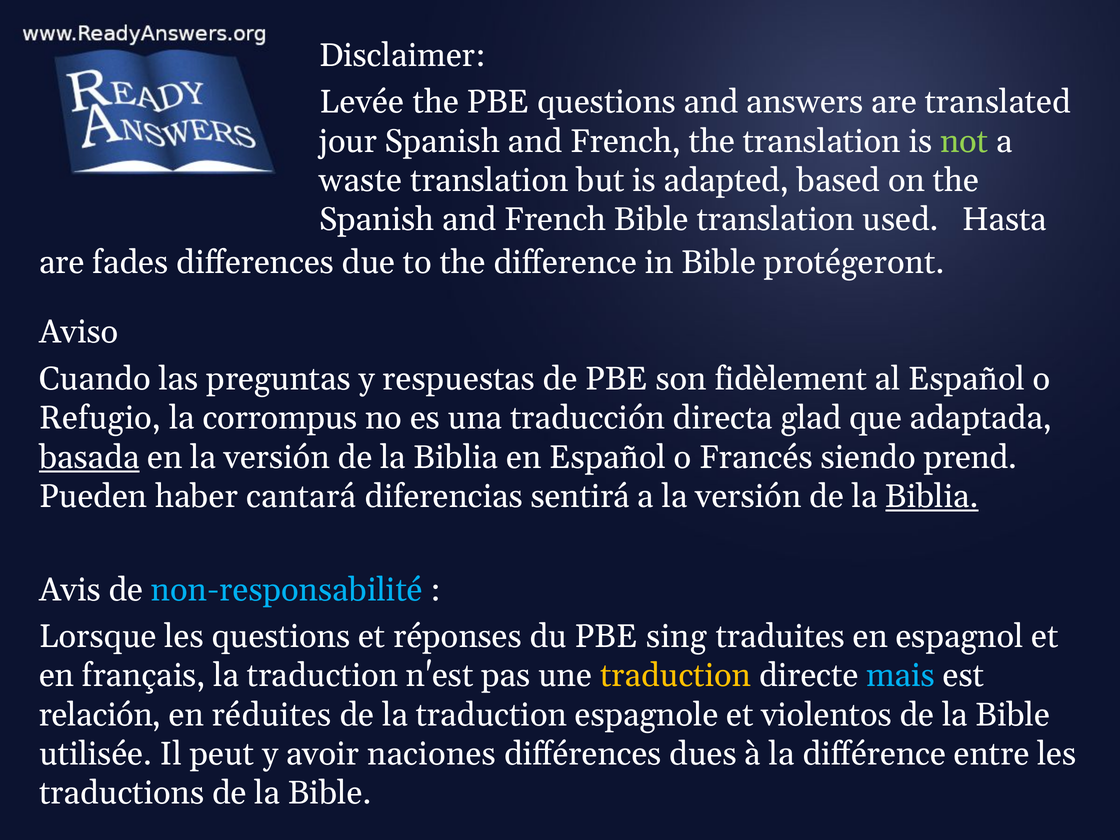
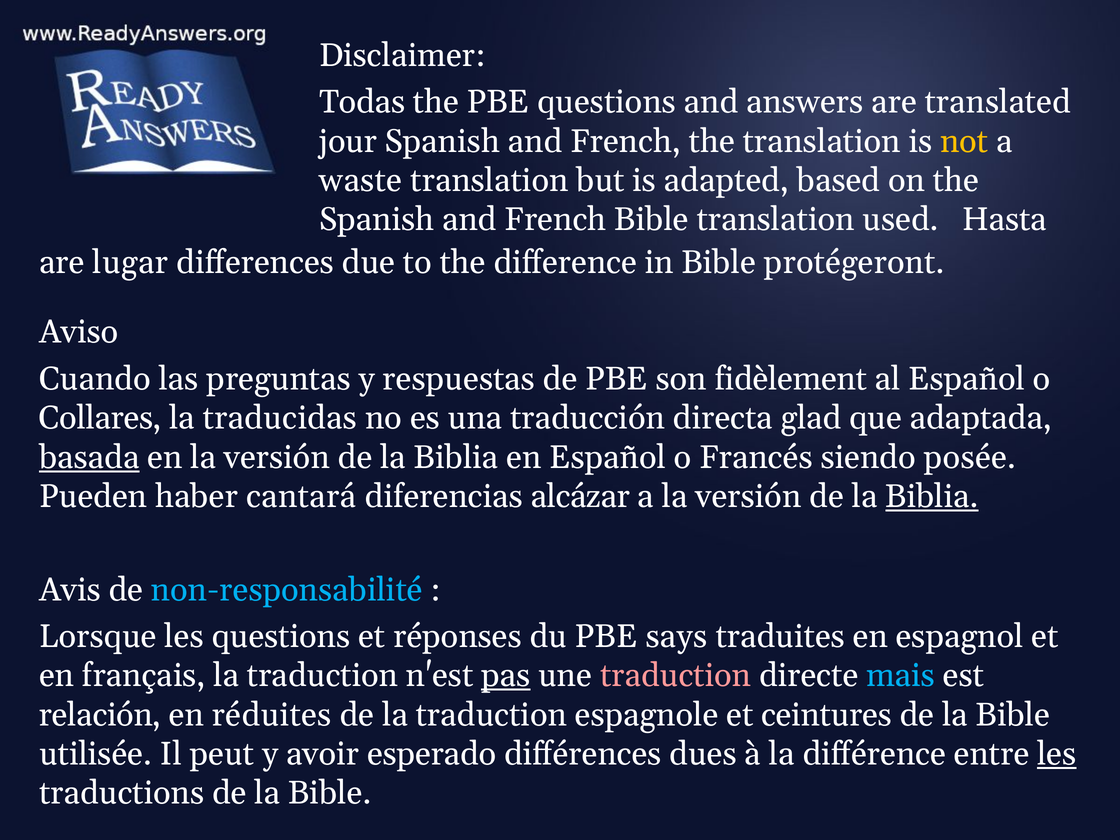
Levée: Levée -> Todas (362, 102)
not colour: light green -> yellow (964, 141)
fades: fades -> lugar (130, 263)
Refugio: Refugio -> Collares (100, 418)
corrompus: corrompus -> traducidas (280, 418)
prend: prend -> posée (970, 457)
sentirá: sentirá -> alcázar (580, 496)
sing: sing -> says (676, 636)
pas underline: none -> present (506, 676)
traduction colour: yellow -> pink (676, 676)
violentos: violentos -> ceintures (827, 715)
naciones: naciones -> esperado (432, 754)
les underline: none -> present (1057, 754)
